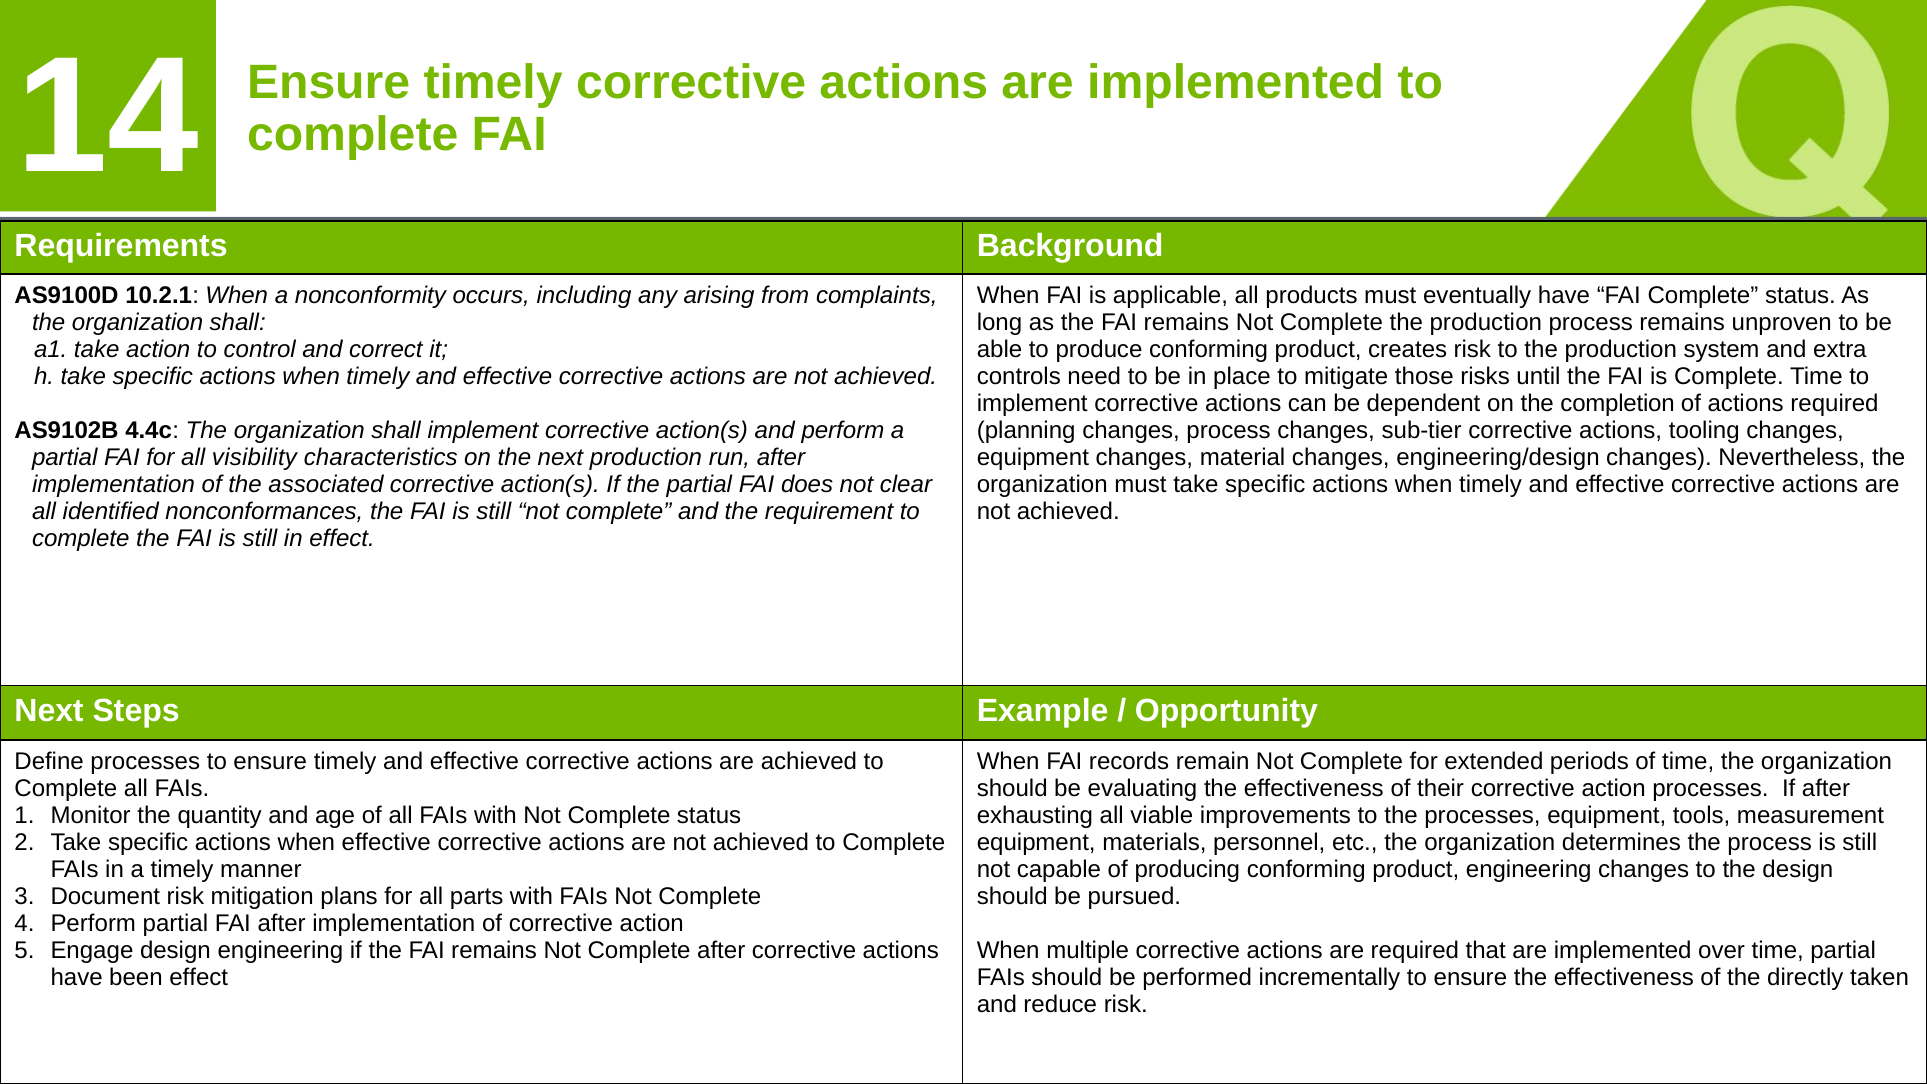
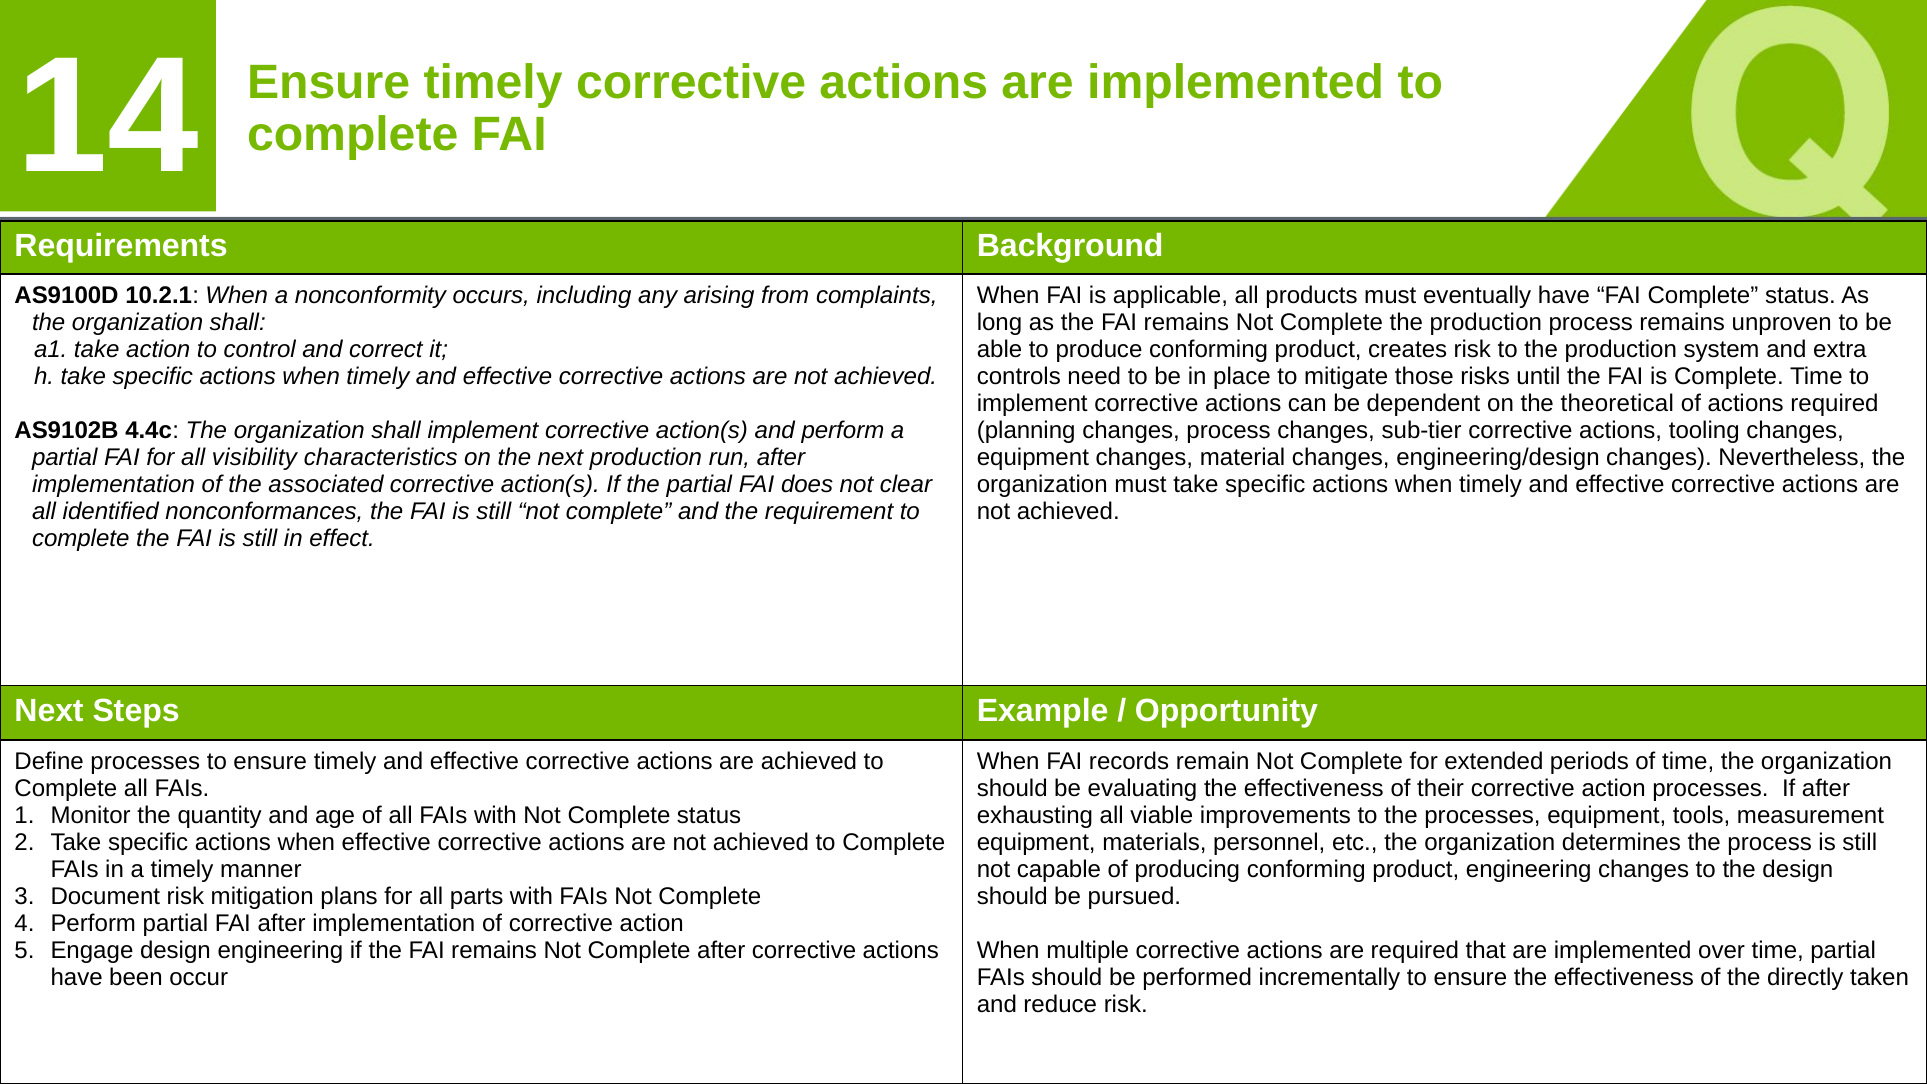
completion: completion -> theoretical (1617, 403)
been effect: effect -> occur (199, 977)
